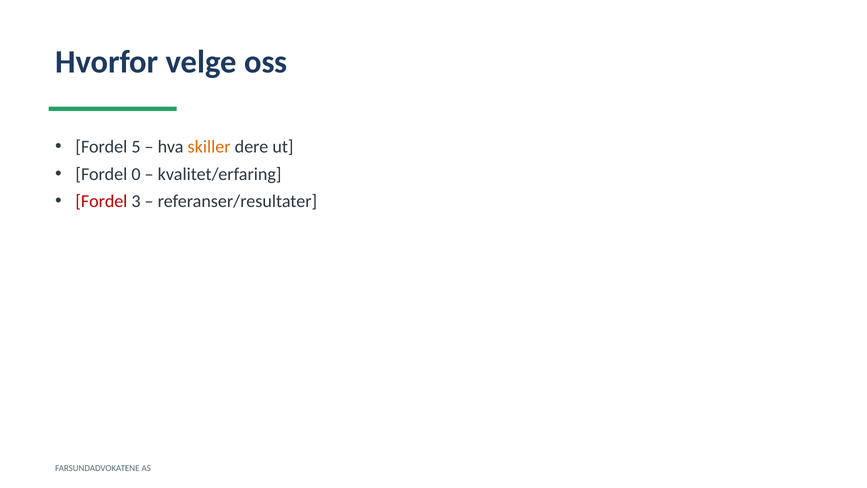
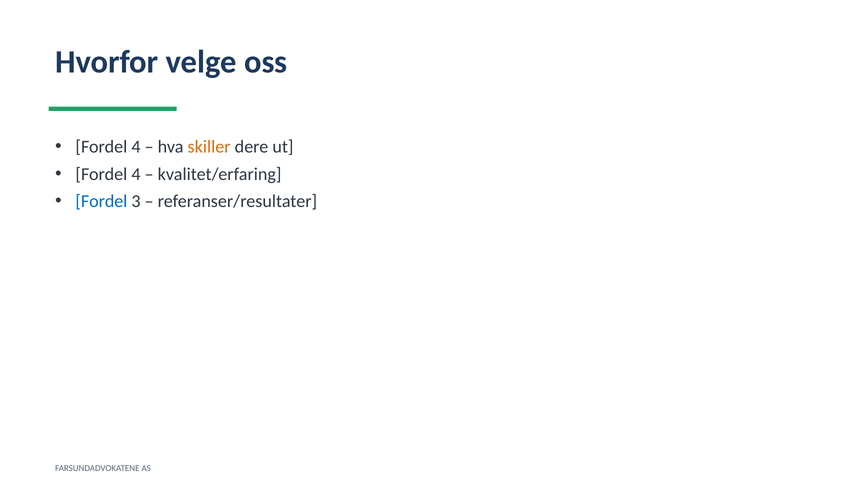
5: 5 -> 4 (136, 147)
0: 0 -> 4 (136, 174)
Fordel colour: red -> blue (101, 201)
